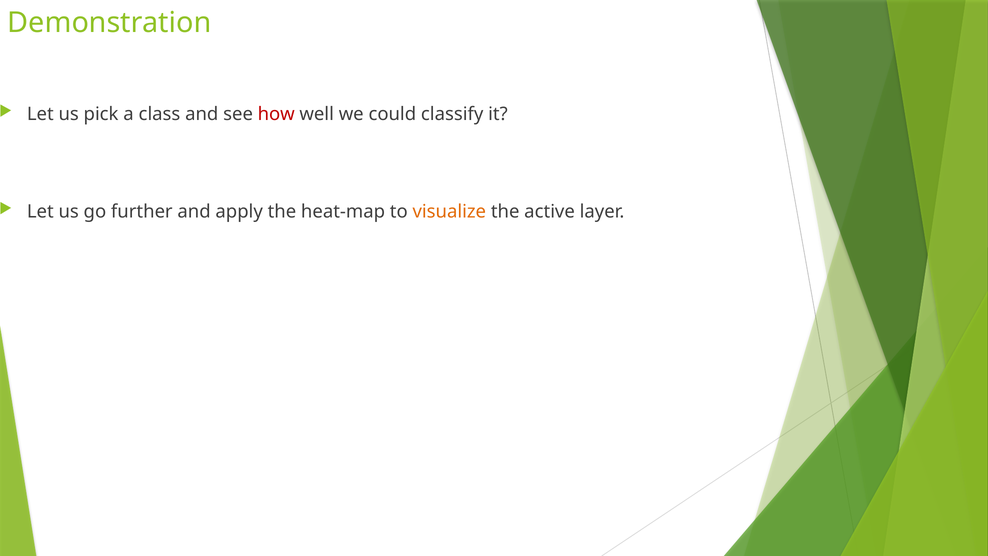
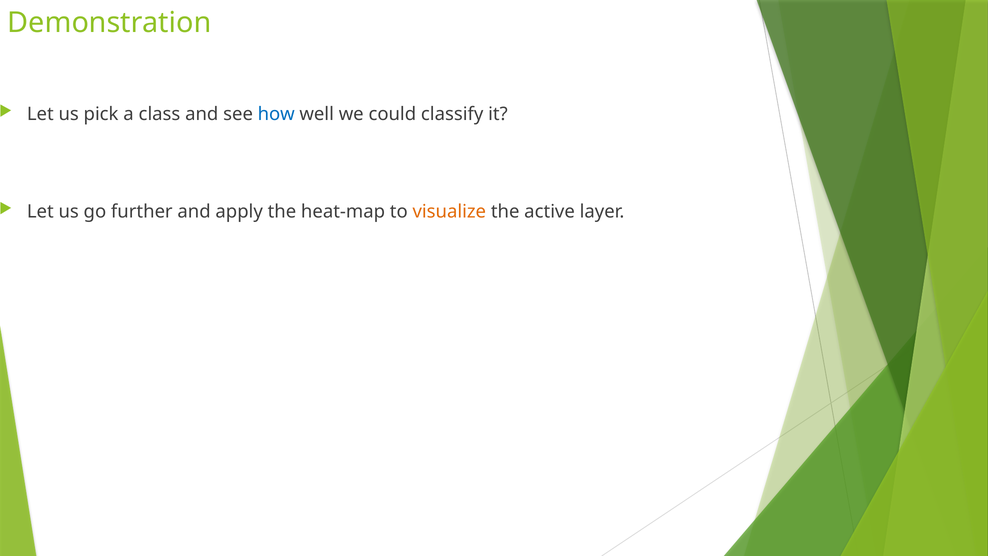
how colour: red -> blue (276, 114)
